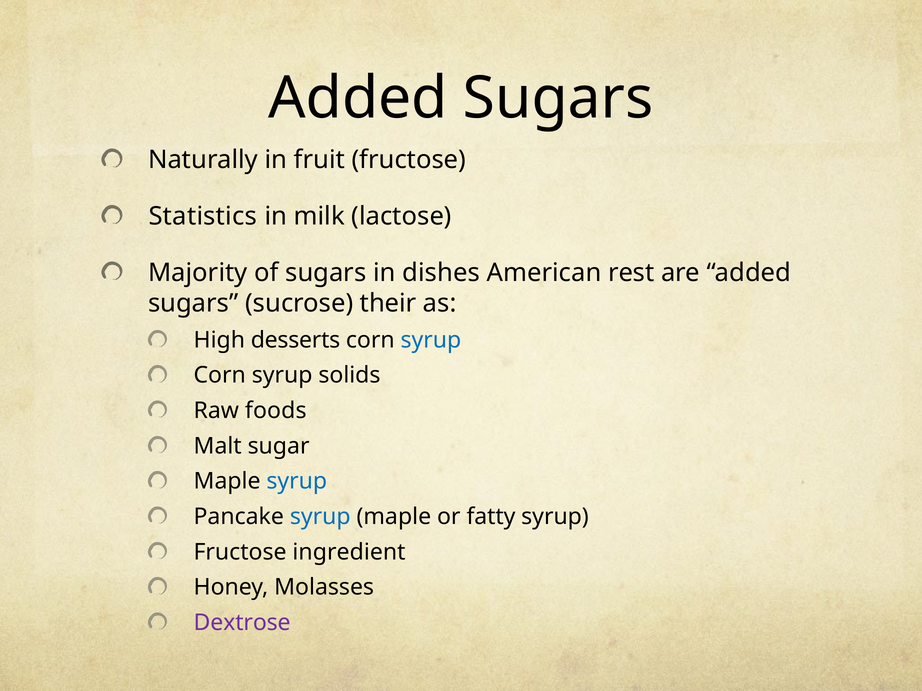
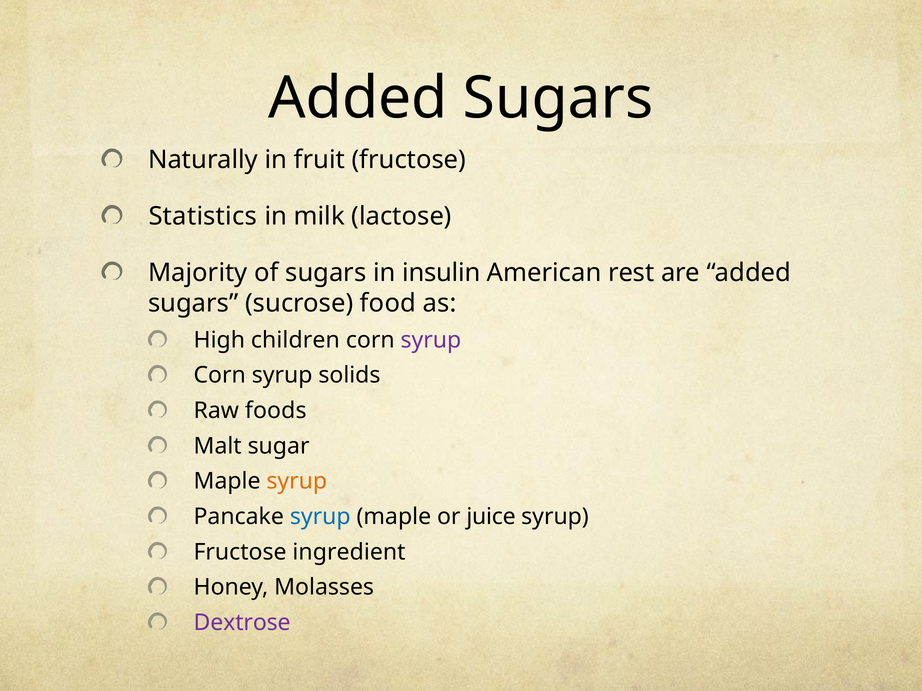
dishes: dishes -> insulin (441, 273)
their: their -> food (388, 304)
desserts: desserts -> children (295, 340)
syrup colour: blue -> purple (431, 340)
syrup colour: blue -> orange (297, 482)
fatty: fatty -> juice (491, 517)
